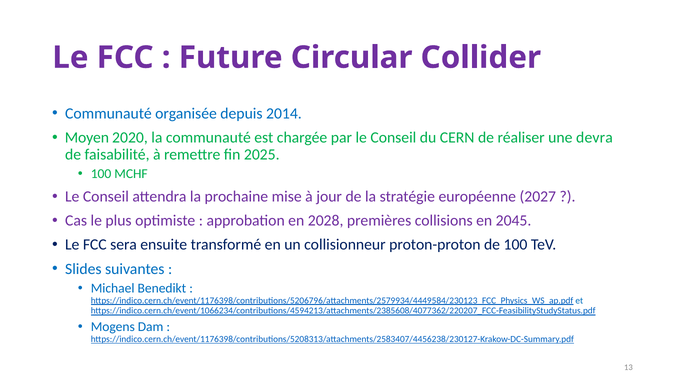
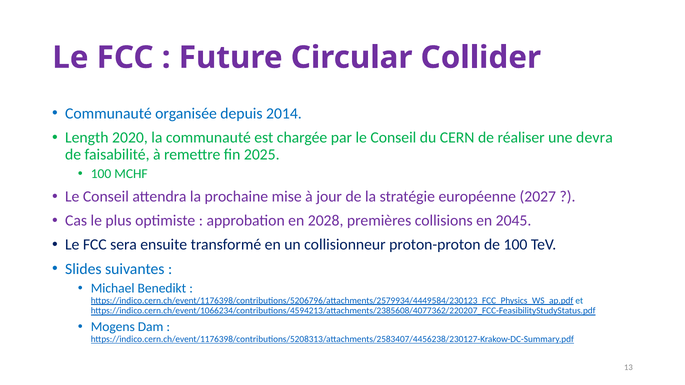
Moyen: Moyen -> Length (87, 138)
